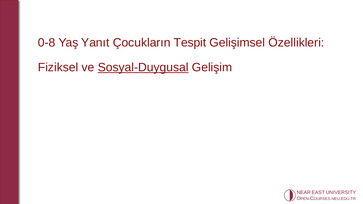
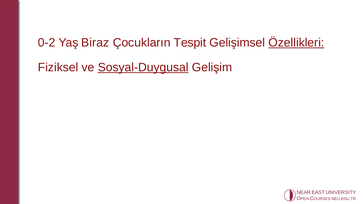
0-8: 0-8 -> 0-2 (47, 43)
Yanıt: Yanıt -> Biraz (95, 43)
Özellikleri underline: none -> present (296, 43)
